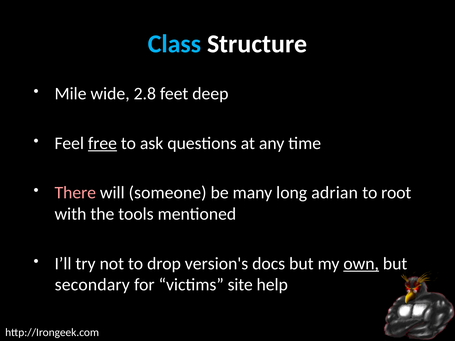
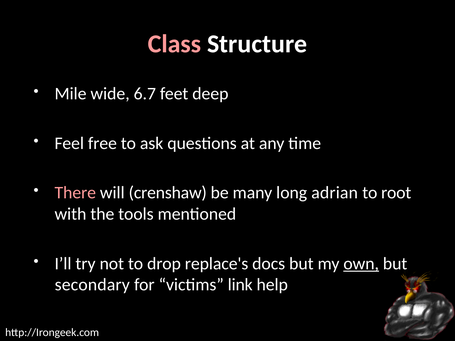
Class colour: light blue -> pink (174, 44)
2.8: 2.8 -> 6.7 (145, 94)
free underline: present -> none (102, 143)
someone: someone -> crenshaw (168, 193)
version's: version's -> replace's (217, 264)
site: site -> link (240, 285)
